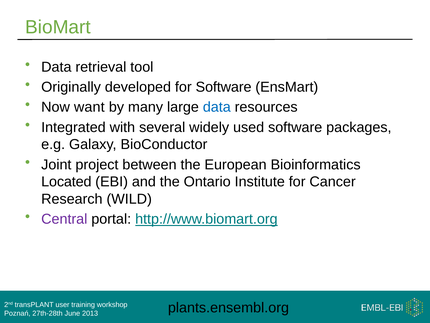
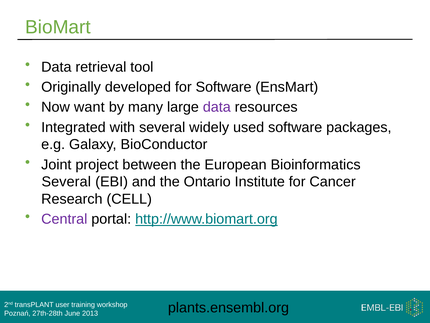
data colour: blue -> purple (217, 107)
Located: Located -> Several (66, 182)
WILD: WILD -> CELL (129, 199)
